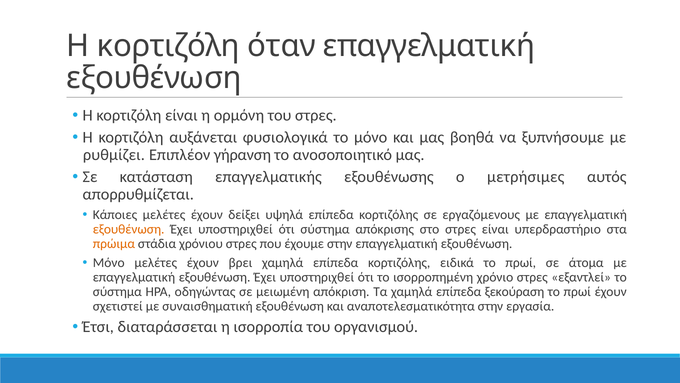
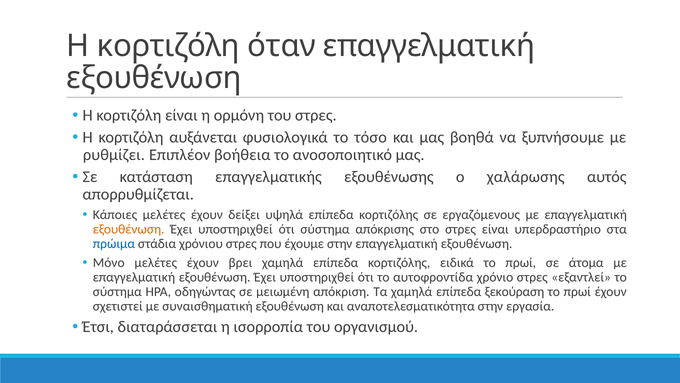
το μόνο: μόνο -> τόσο (371, 137)
γήρανση: γήρανση -> βοήθεια (242, 155)
μετρήσιμες: μετρήσιμες -> χαλάρωσης (526, 177)
πρώιμα colour: orange -> blue (114, 244)
ισορροπημένη: ισορροπημένη -> αυτοφροντίδα (433, 277)
